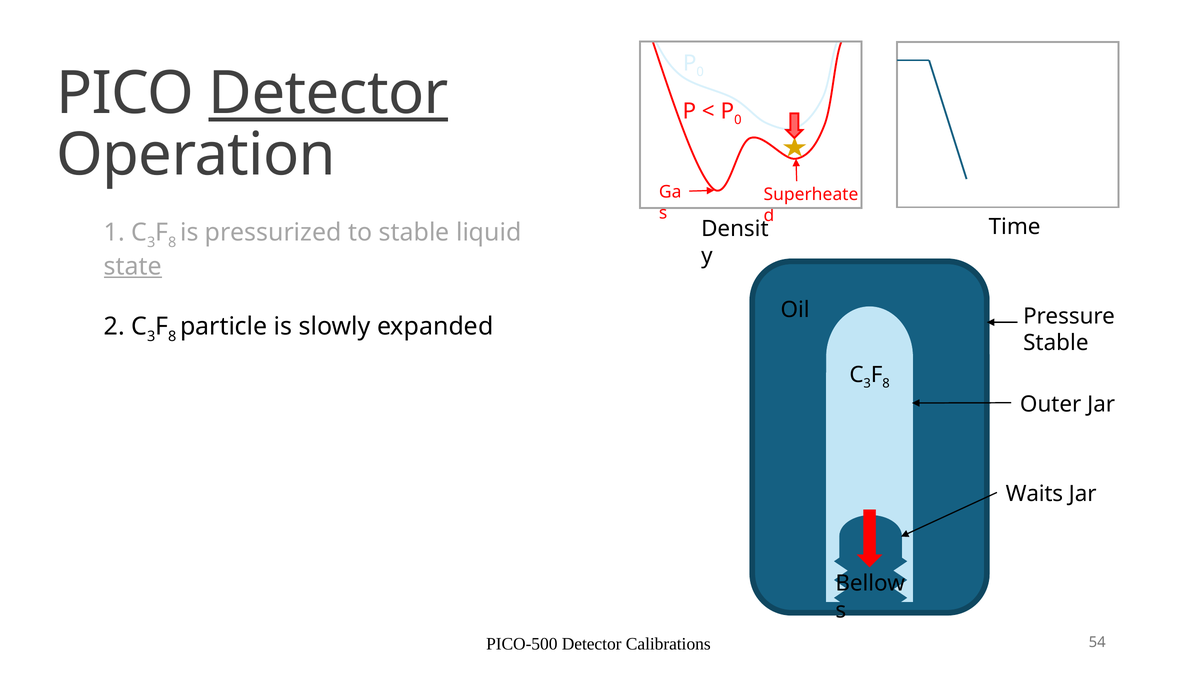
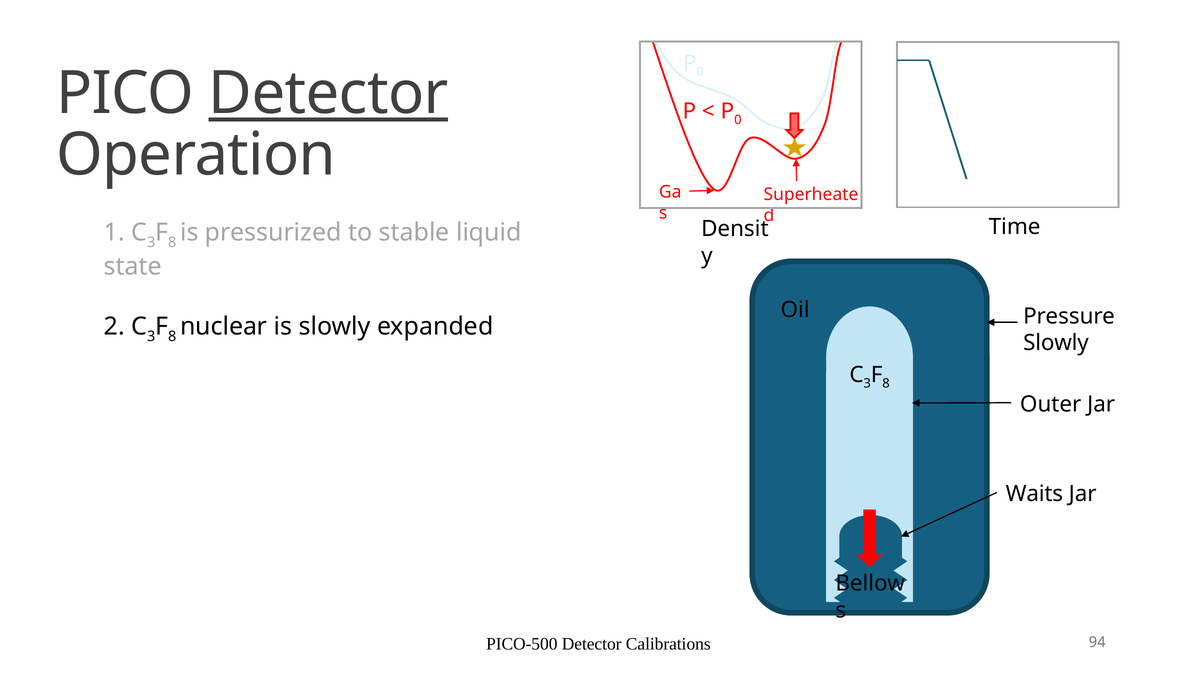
state underline: present -> none (133, 266)
particle: particle -> nuclear (224, 326)
Stable: Stable -> Slowly (1056, 343)
54: 54 -> 94 (1097, 642)
